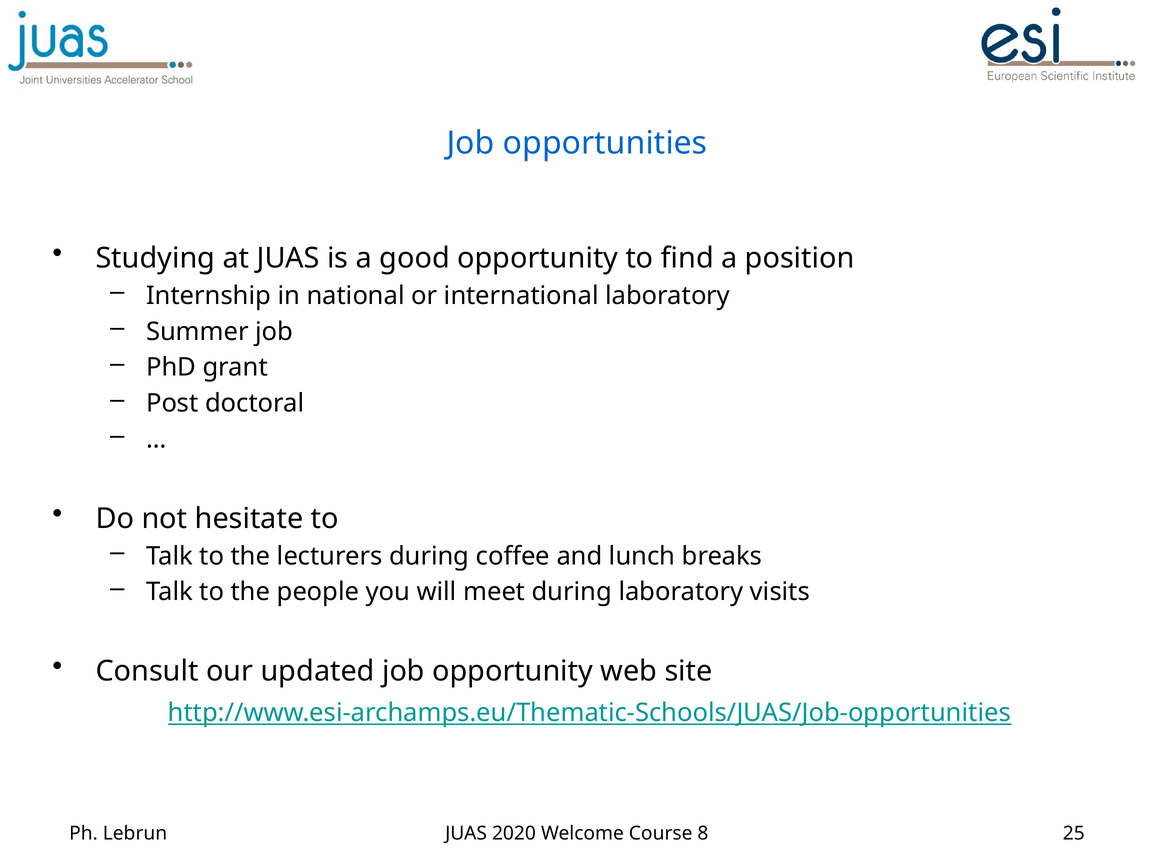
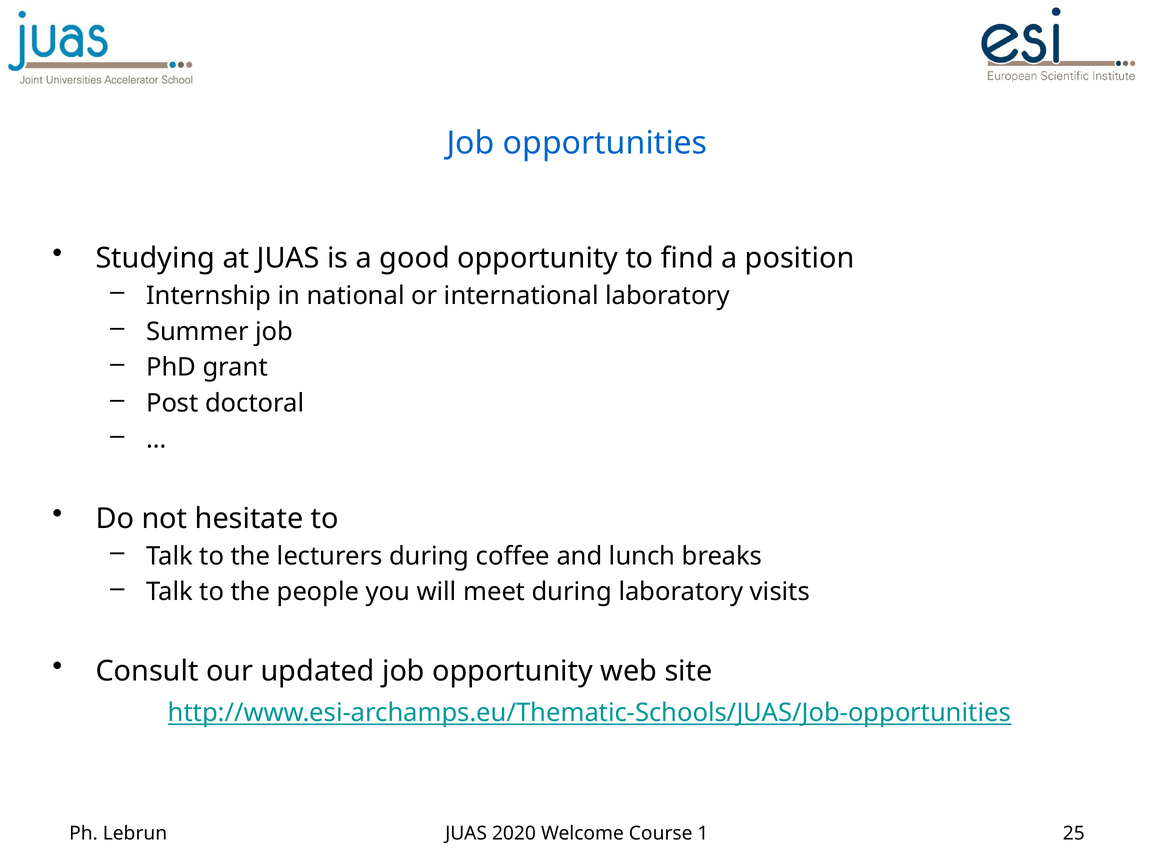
8: 8 -> 1 (703, 833)
